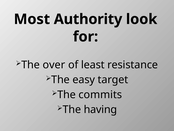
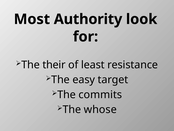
over: over -> their (54, 65)
having: having -> whose (100, 109)
